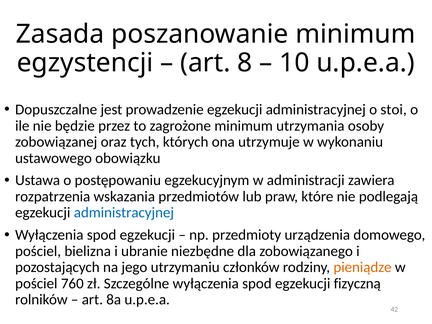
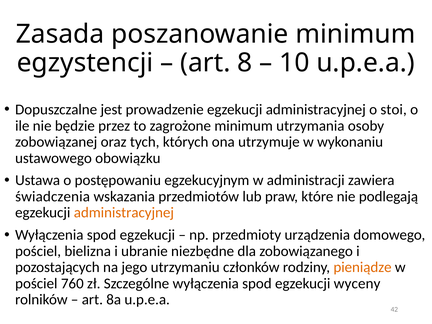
rozpatrzenia: rozpatrzenia -> świadczenia (53, 196)
administracyjnej colour: blue -> orange (124, 213)
fizyczną: fizyczną -> wyceny (357, 283)
